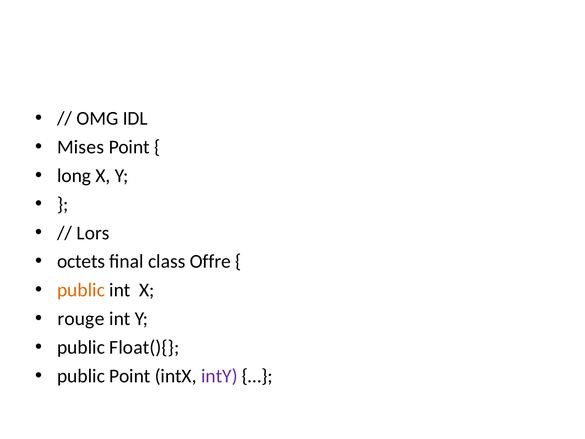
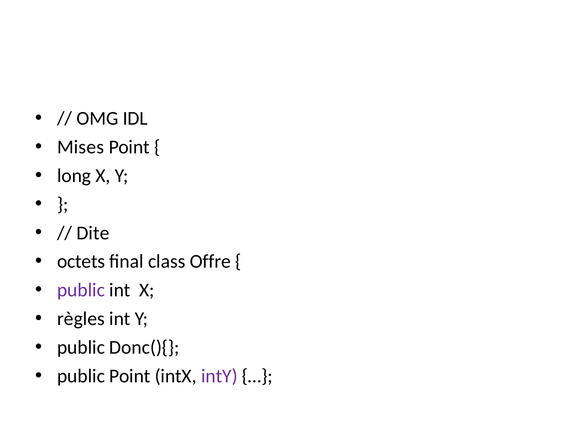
Lors: Lors -> Dite (93, 233)
public colour: orange -> purple (81, 290)
rouge: rouge -> règles (81, 319)
Float(){: Float(){ -> Donc(){ (144, 347)
